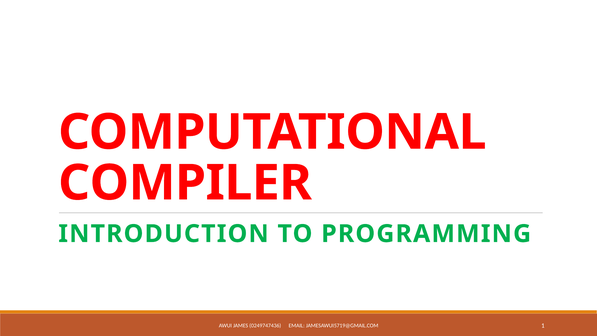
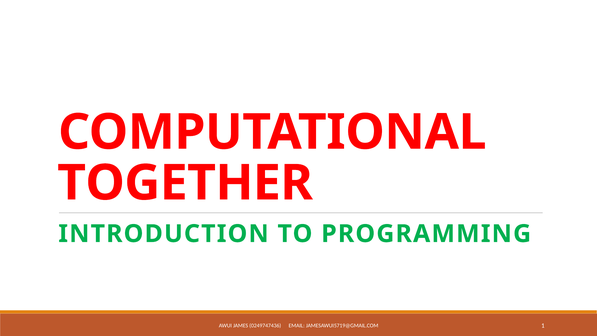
COMPILER: COMPILER -> TOGETHER (185, 183)
